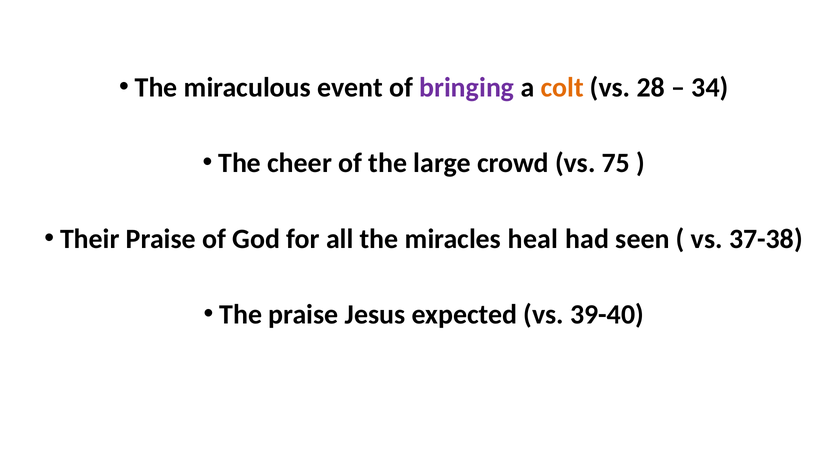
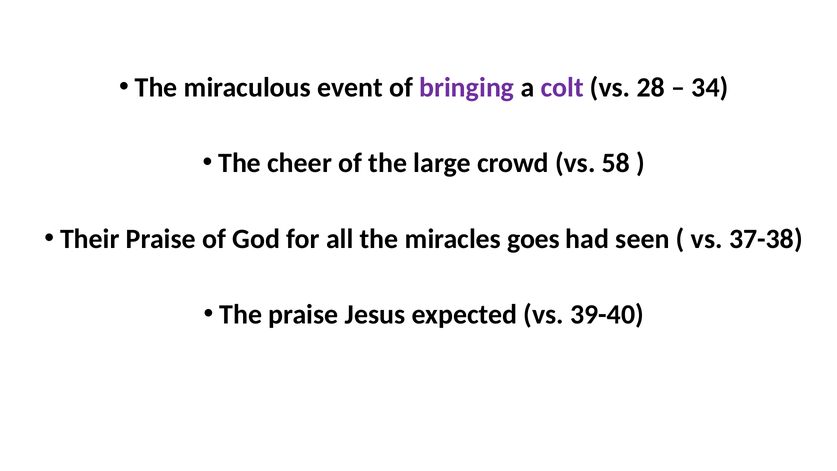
colt colour: orange -> purple (562, 87)
75: 75 -> 58 (616, 163)
heal: heal -> goes (533, 239)
